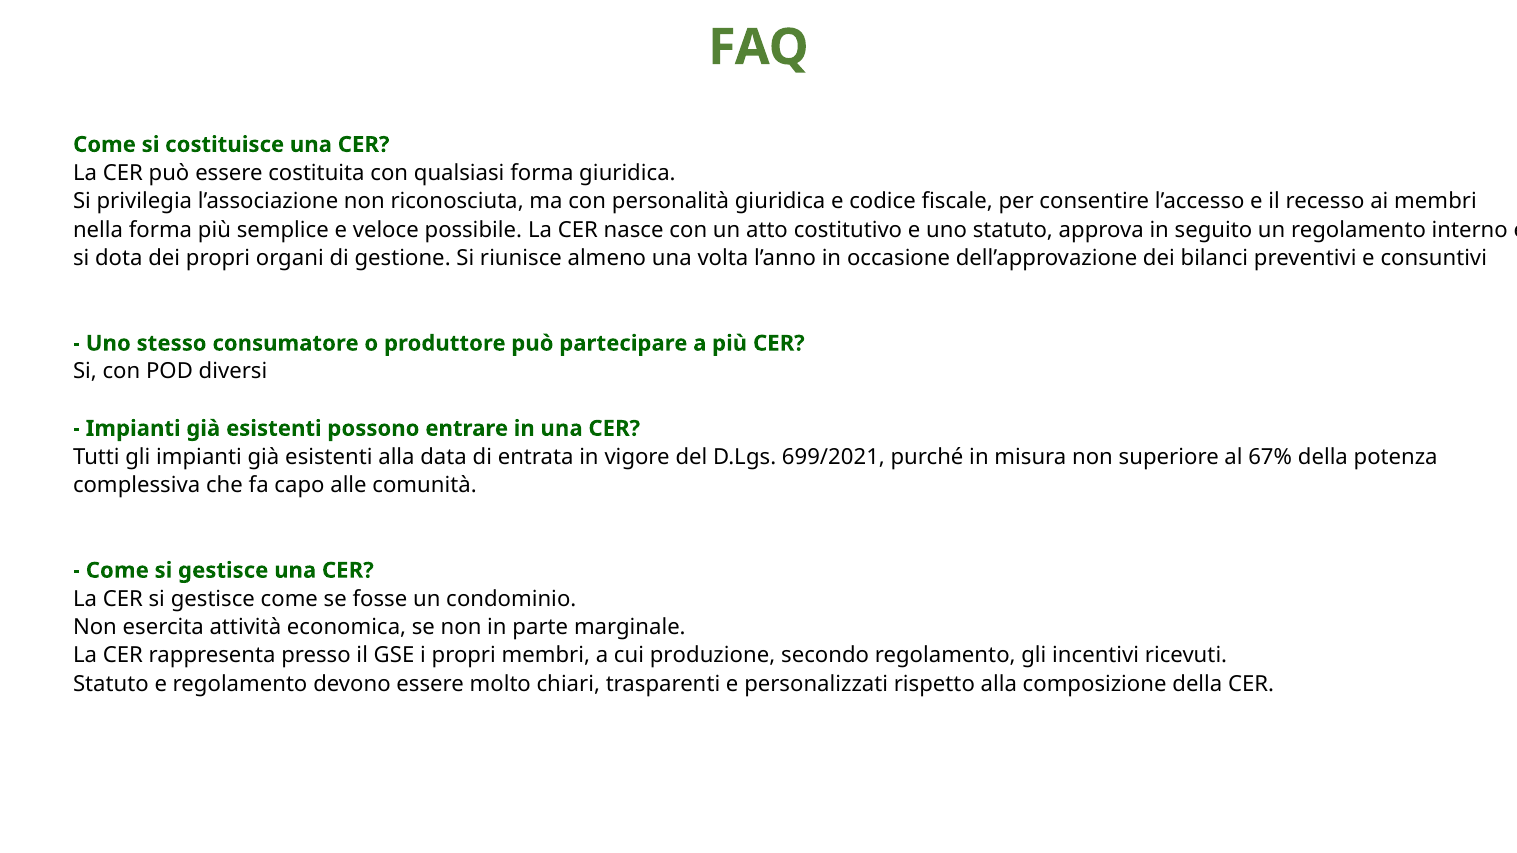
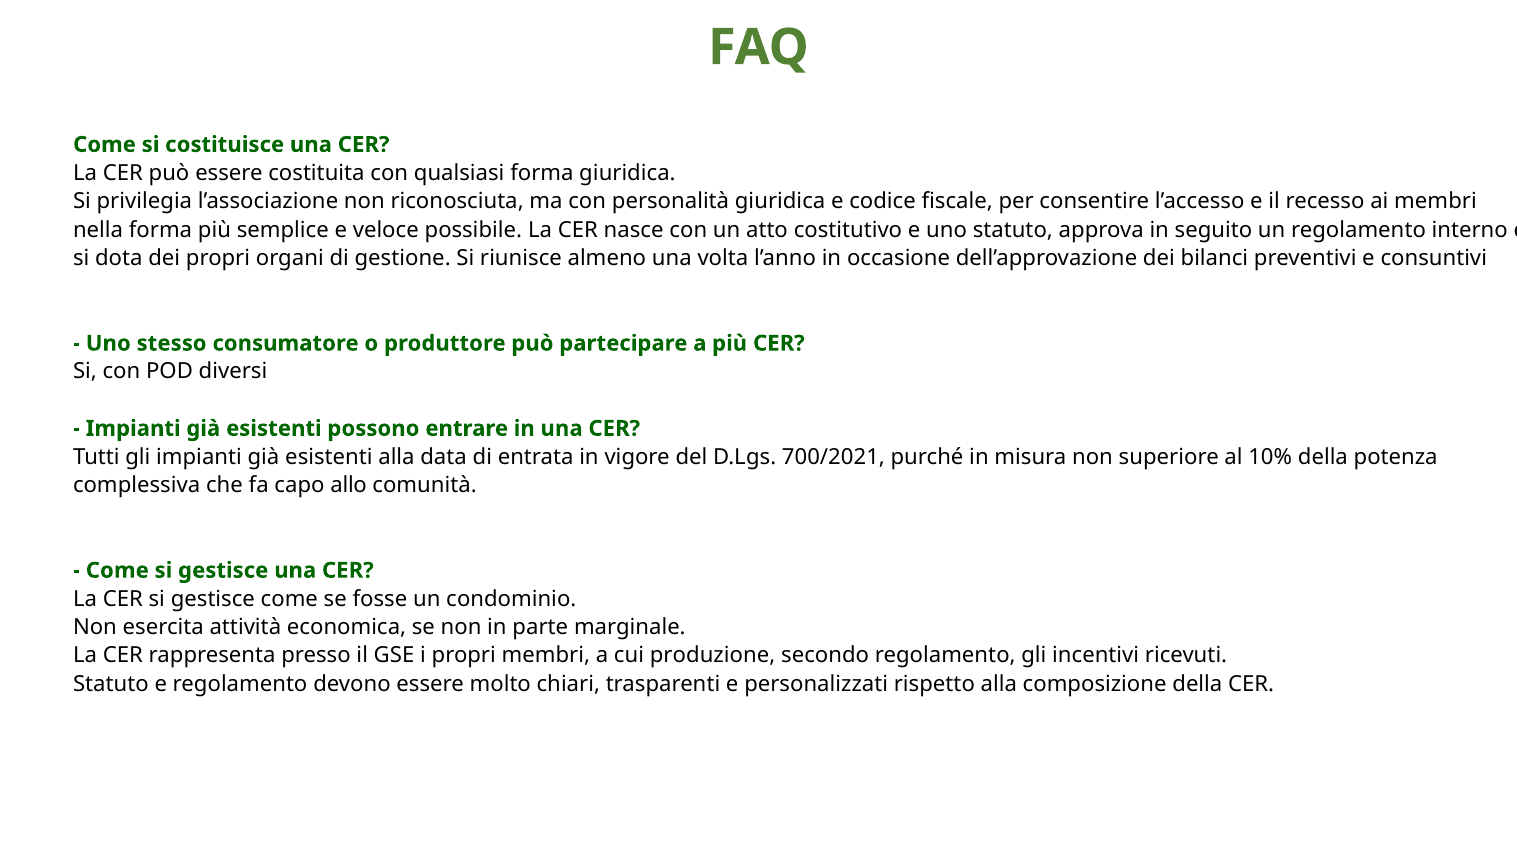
699/2021: 699/2021 -> 700/2021 (833, 457)
67%: 67% -> 10% (1270, 457)
alle: alle -> allo (349, 485)
